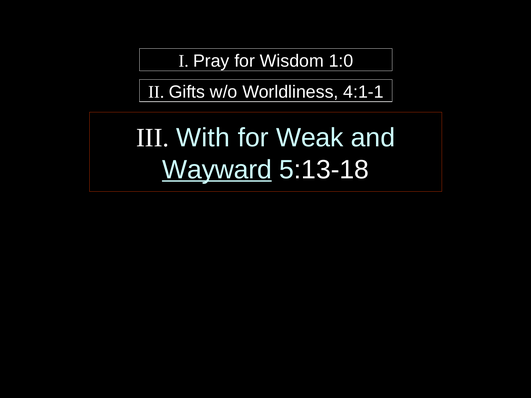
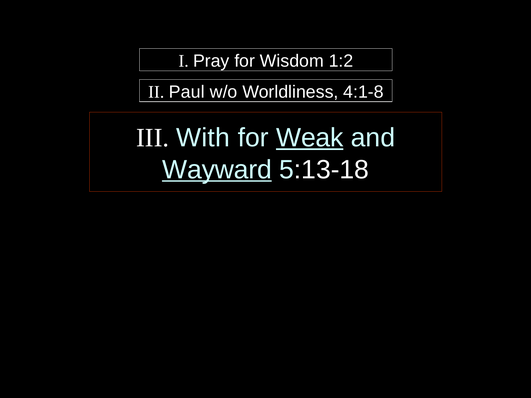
1:0: 1:0 -> 1:2 (341, 61)
Gifts: Gifts -> Paul (187, 92)
4:1-1: 4:1-1 -> 4:1-8 (363, 92)
Weak underline: none -> present (310, 138)
